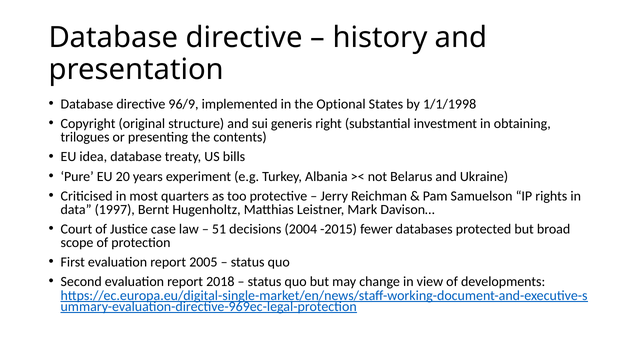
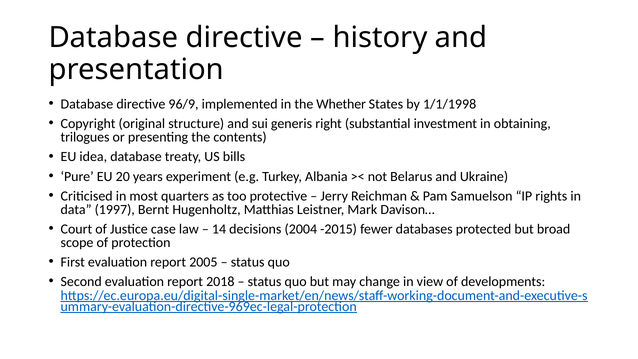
Optional: Optional -> Whether (341, 104)
51: 51 -> 14 (219, 229)
